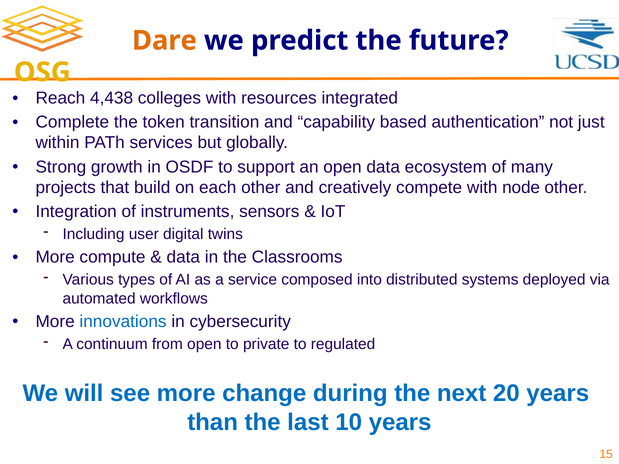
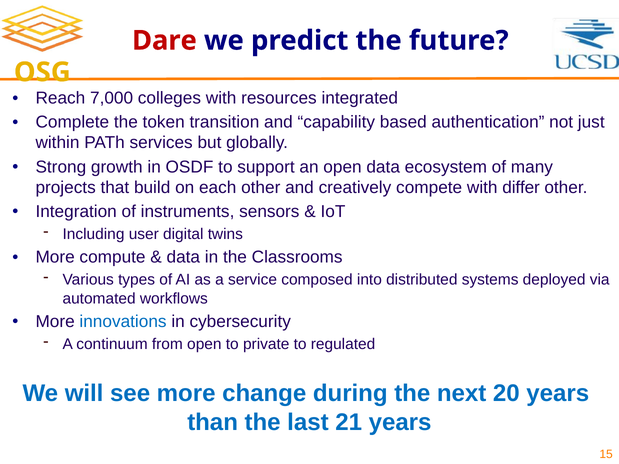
Dare colour: orange -> red (164, 41)
4,438: 4,438 -> 7,000 (112, 98)
node: node -> differ (521, 188)
10: 10 -> 21 (349, 422)
